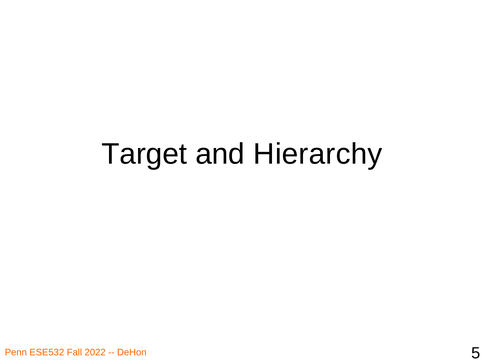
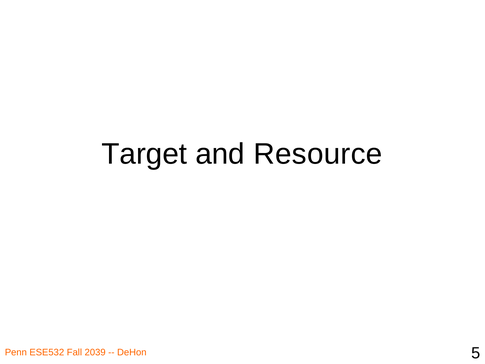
Hierarchy: Hierarchy -> Resource (318, 154)
2022: 2022 -> 2039 (95, 352)
